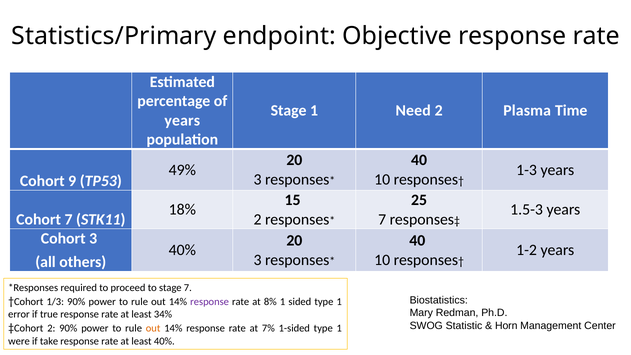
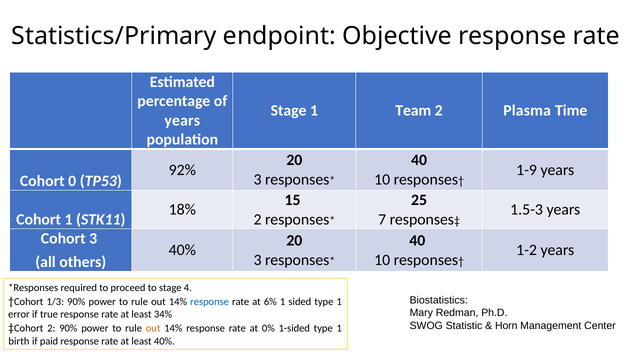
Need: Need -> Team (413, 111)
49%: 49% -> 92% (182, 170)
1-3: 1-3 -> 1-9 (527, 170)
9: 9 -> 0 (72, 181)
Cohort 7: 7 -> 1 (69, 219)
stage 7: 7 -> 4 (188, 288)
response colour: purple -> blue (210, 302)
8%: 8% -> 6% (270, 302)
7%: 7% -> 0% (268, 328)
were: were -> birth (19, 341)
take: take -> paid (49, 341)
